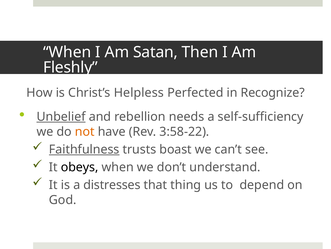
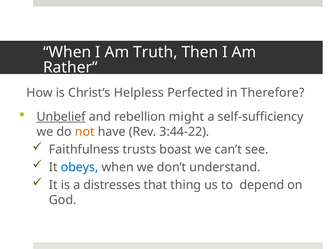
Satan: Satan -> Truth (155, 52)
Fleshly: Fleshly -> Rather (70, 67)
Recognize: Recognize -> Therefore (273, 92)
needs: needs -> might (187, 116)
3:58-22: 3:58-22 -> 3:44-22 (184, 131)
Faithfulness underline: present -> none (84, 149)
obeys colour: black -> blue (80, 167)
